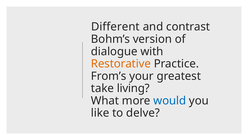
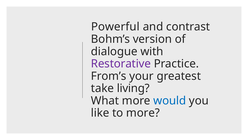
Different: Different -> Powerful (115, 27)
Restorative colour: orange -> purple (121, 64)
to delve: delve -> more (143, 113)
